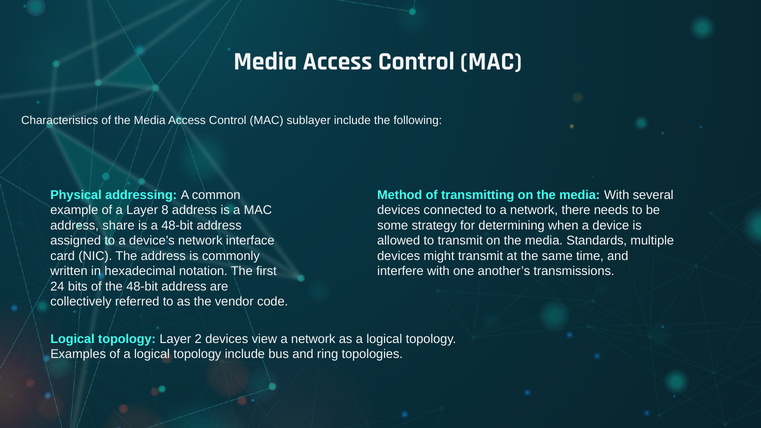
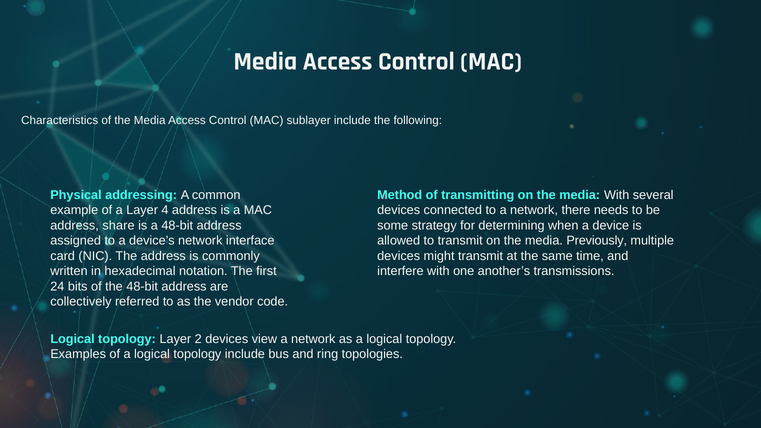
8: 8 -> 4 (165, 210)
Standards: Standards -> Previously (597, 241)
